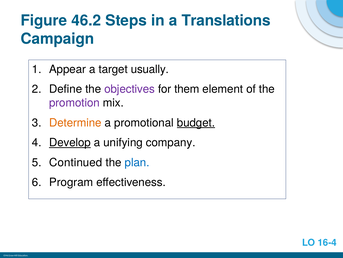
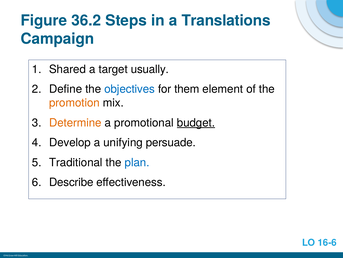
46.2: 46.2 -> 36.2 (86, 20)
Appear: Appear -> Shared (68, 69)
objectives colour: purple -> blue (130, 89)
promotion colour: purple -> orange (74, 103)
Develop underline: present -> none (70, 142)
company: company -> persuade (171, 142)
Continued: Continued -> Traditional (76, 162)
Program: Program -> Describe (71, 182)
16-4: 16-4 -> 16-6 (327, 242)
